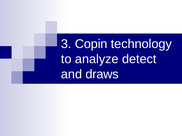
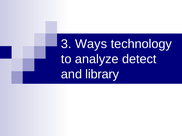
Copin: Copin -> Ways (91, 44)
draws: draws -> library (102, 74)
